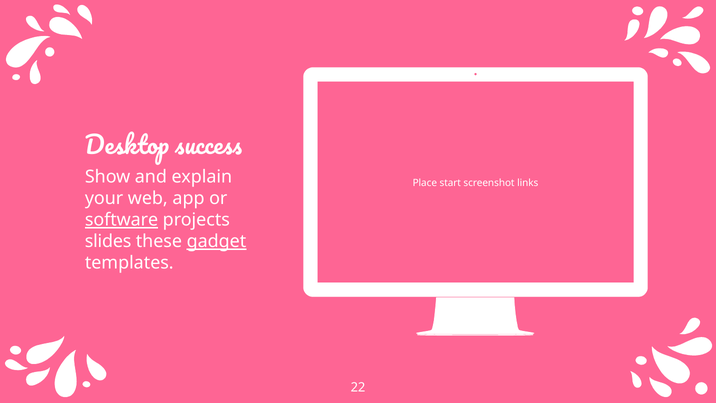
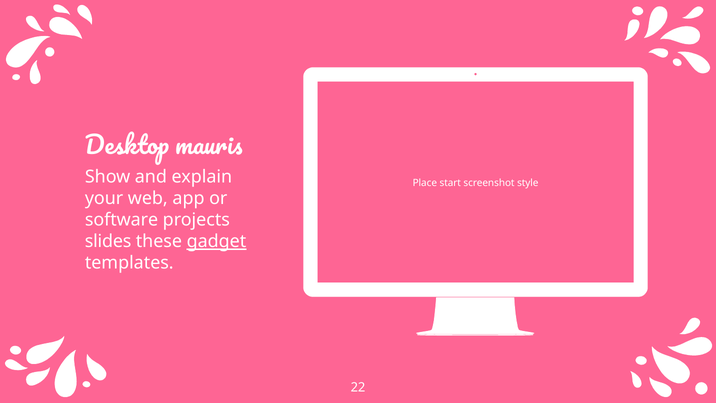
success: success -> mauris (209, 146)
links: links -> style (528, 183)
software underline: present -> none (122, 220)
